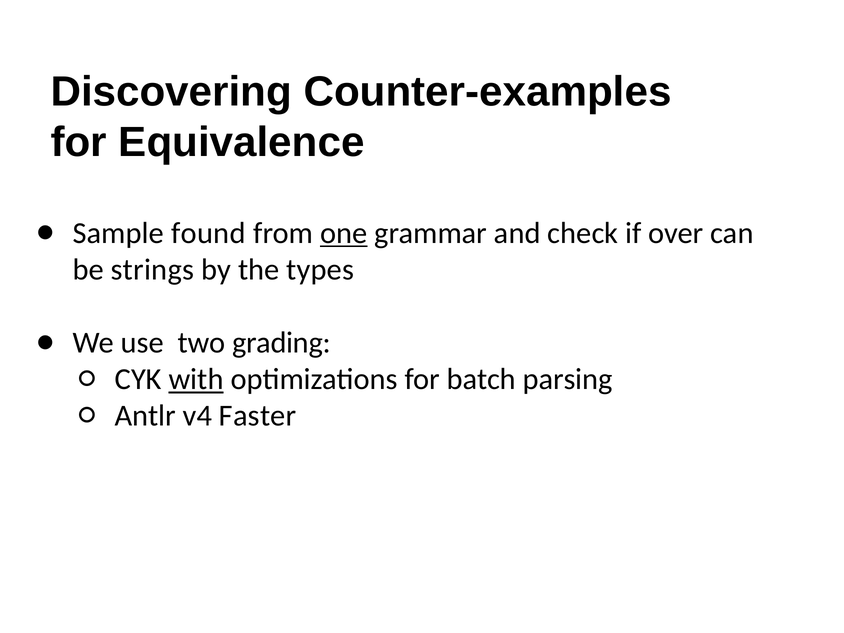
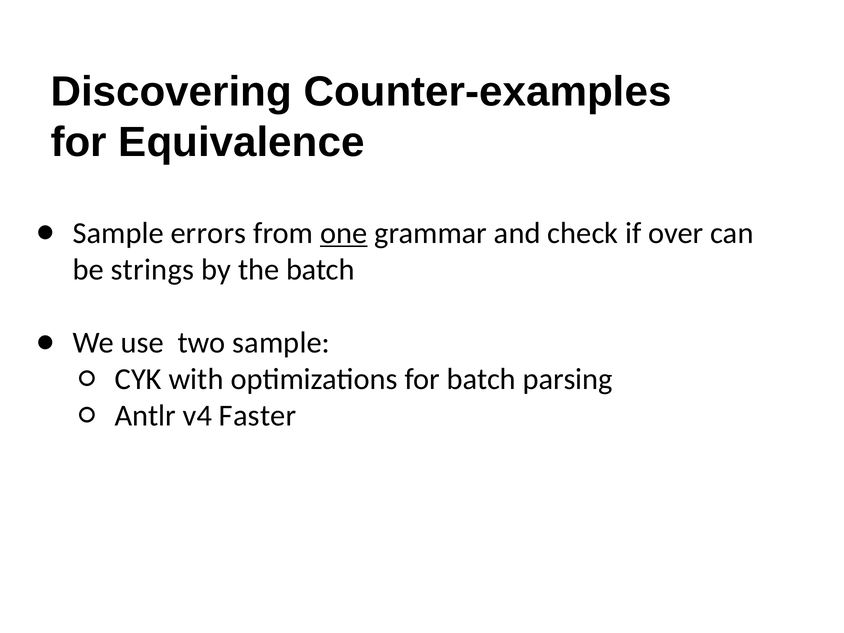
found: found -> errors (208, 233)
the types: types -> batch (320, 270)
two grading: grading -> sample (281, 343)
with underline: present -> none (196, 379)
